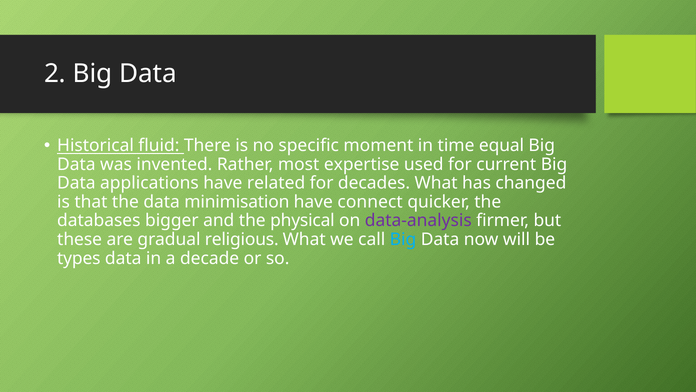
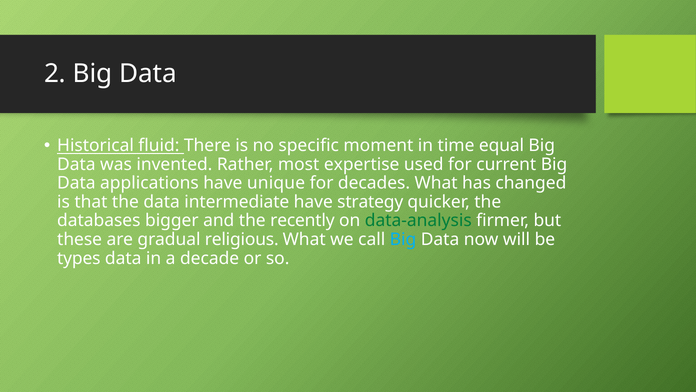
related: related -> unique (276, 183)
minimisation: minimisation -> intermediate (237, 202)
connect: connect -> strategy (370, 202)
physical: physical -> recently (302, 220)
data-analysis colour: purple -> green (418, 220)
